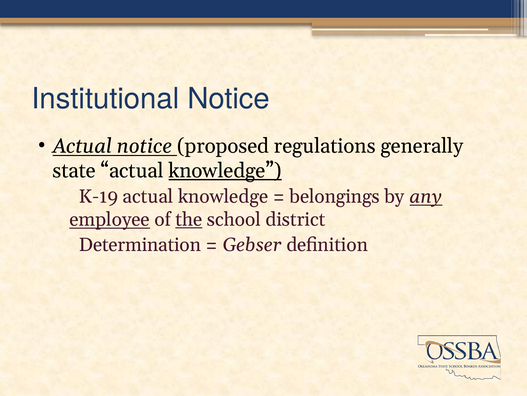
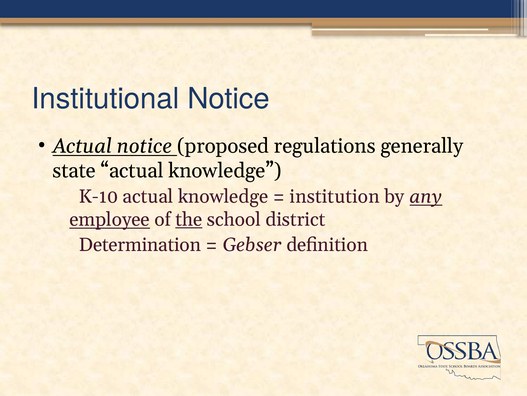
knowledge underline: present -> none (225, 170)
K-19: K-19 -> K-10 (99, 196)
belongings: belongings -> institution (335, 196)
